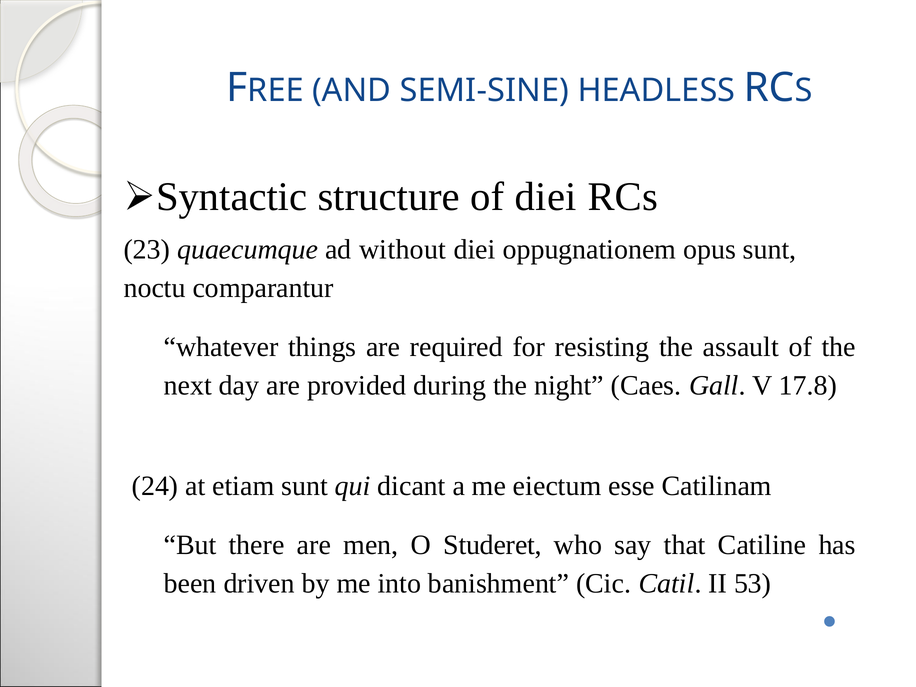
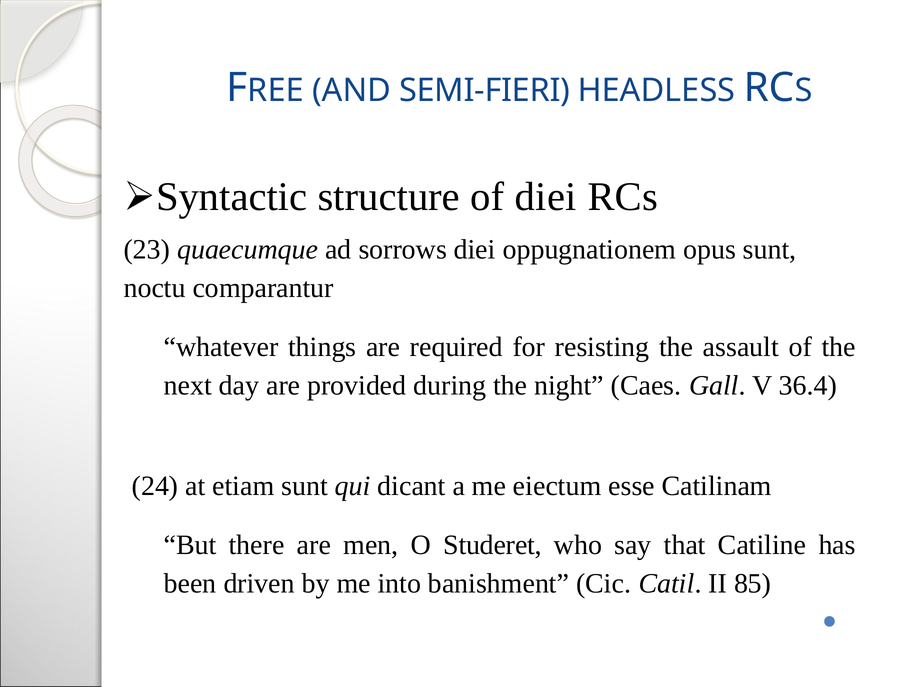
SEMI-SINE: SEMI-SINE -> SEMI-FIERI (485, 90)
without: without -> sorrows (403, 250)
17.8: 17.8 -> 36.4 (808, 386)
53: 53 -> 85 (753, 583)
